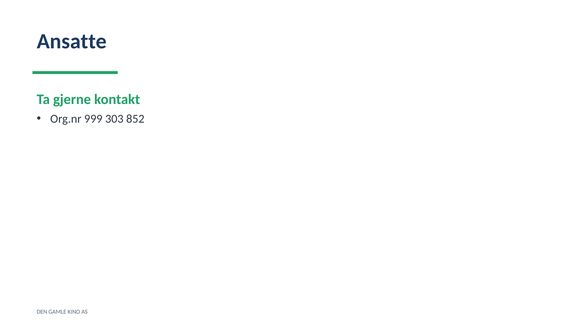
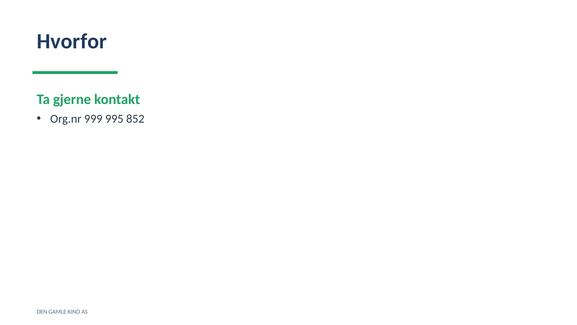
Ansatte: Ansatte -> Hvorfor (72, 41)
303: 303 -> 995 (114, 119)
